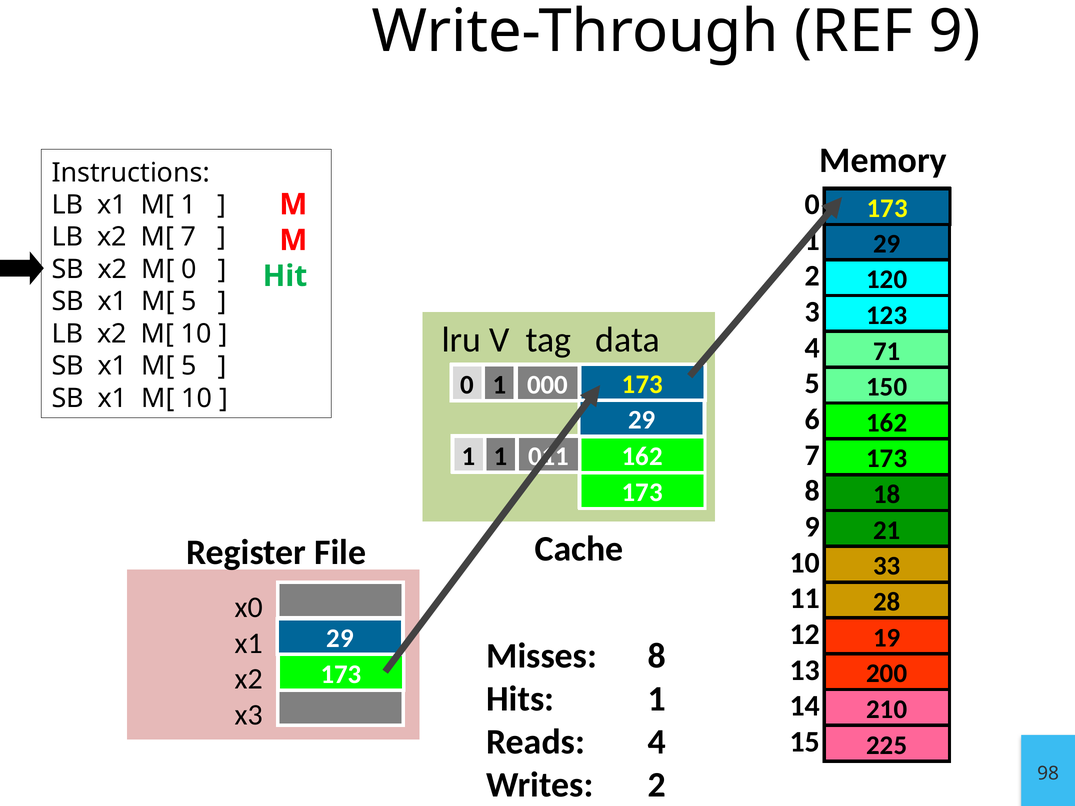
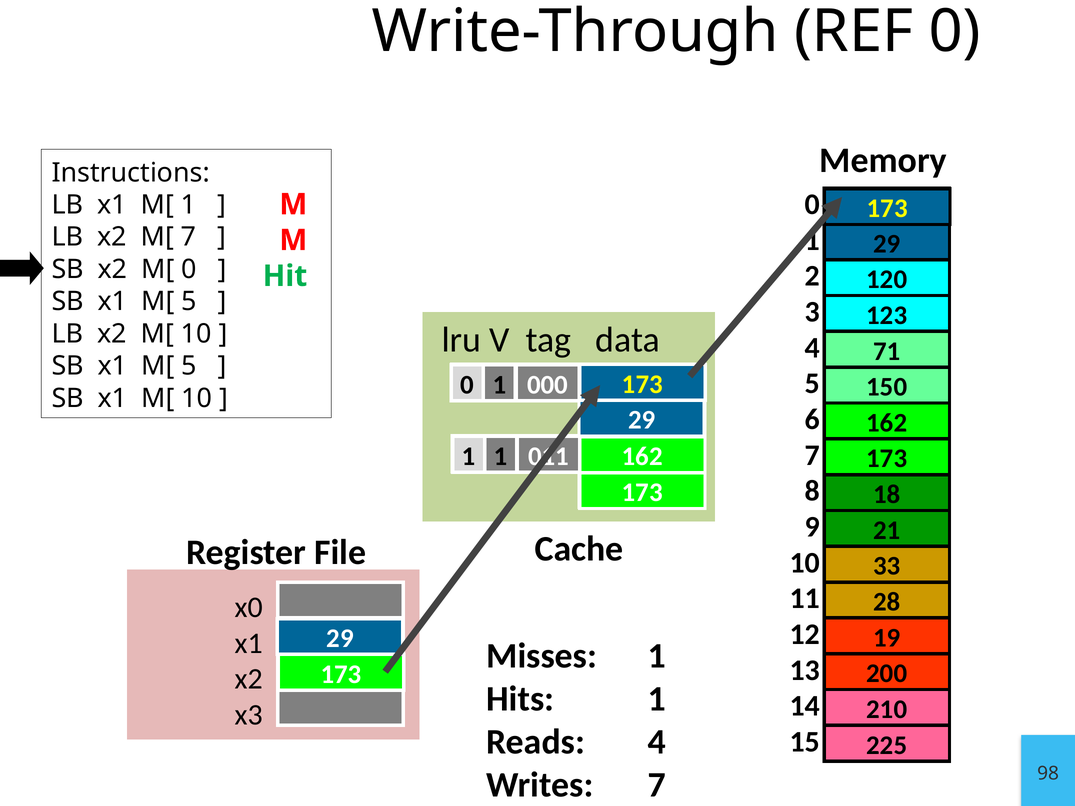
REF 9: 9 -> 0 (955, 31)
8: 8 -> 1 (657, 656)
Writes 2: 2 -> 7 (657, 785)
